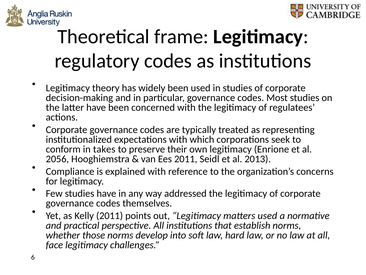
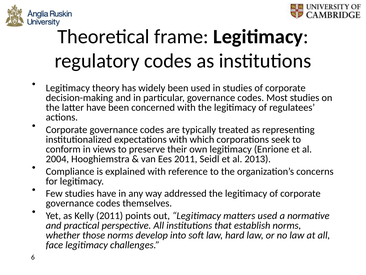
takes: takes -> views (104, 149)
2056: 2056 -> 2004 (57, 159)
